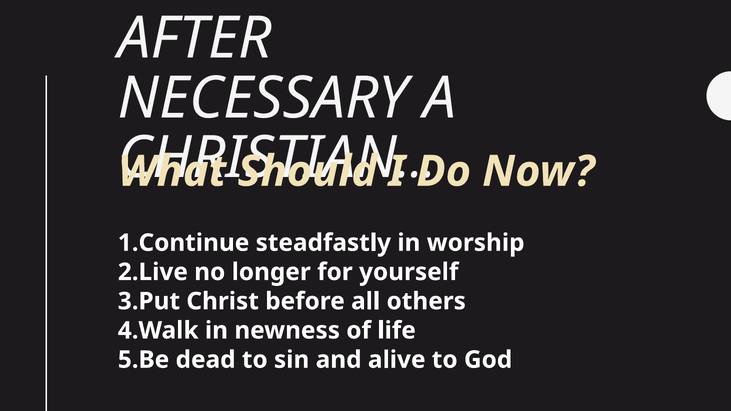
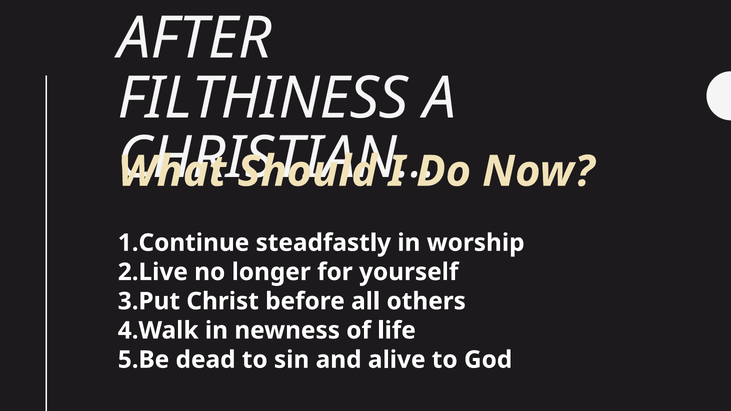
NECESSARY: NECESSARY -> FILTHINESS (263, 98)
